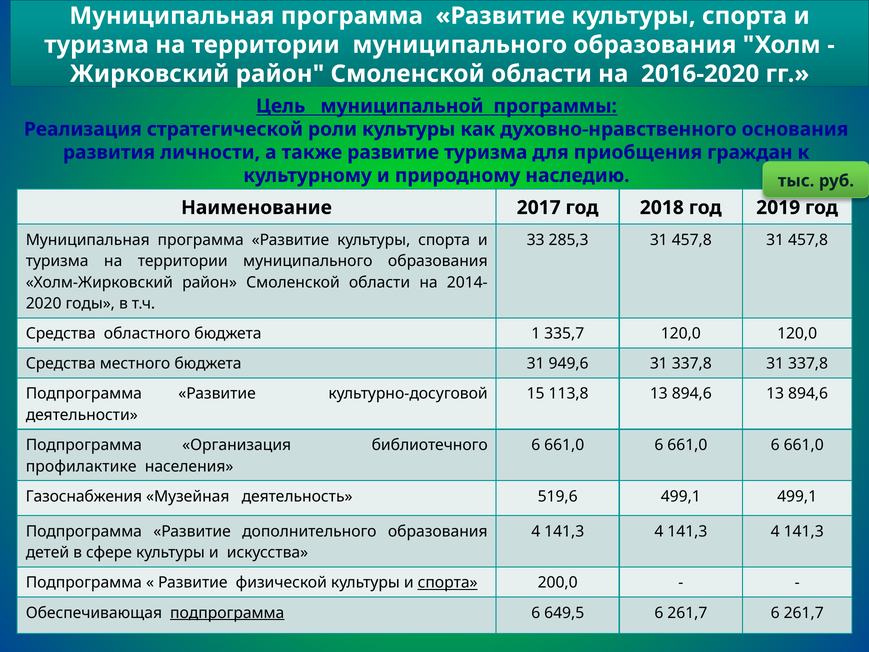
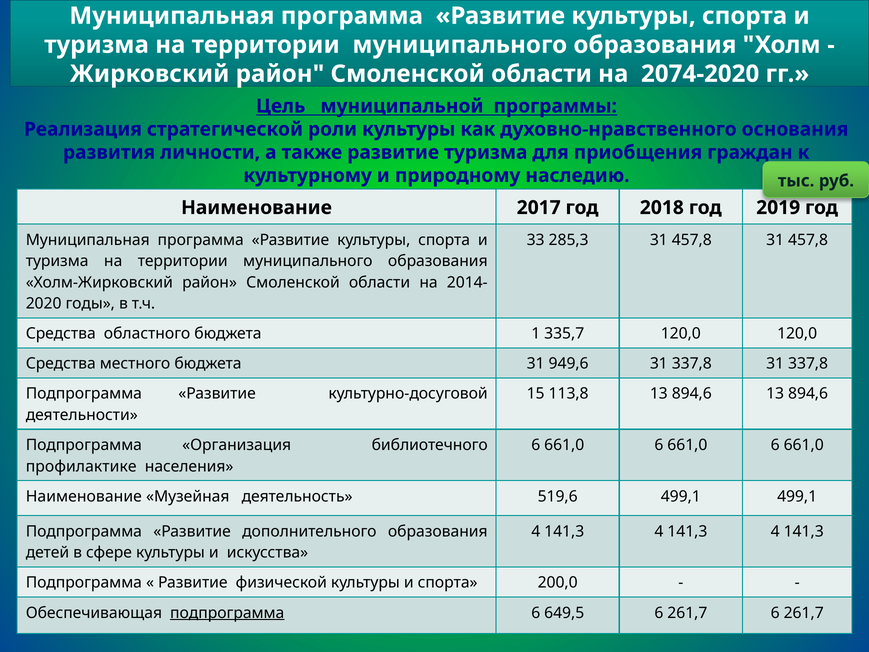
2016-2020: 2016-2020 -> 2074-2020 (700, 74)
Газоснабжения: Газоснабжения -> Наименование (84, 496)
спорта underline: present -> none (448, 583)
